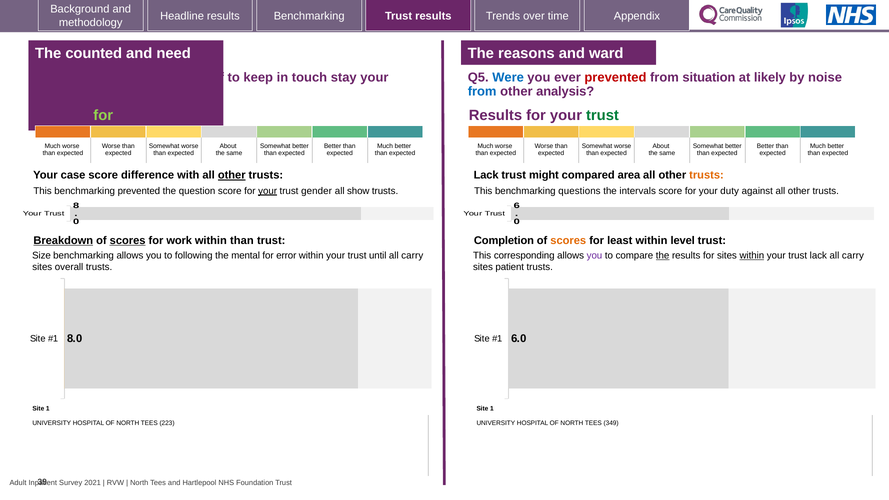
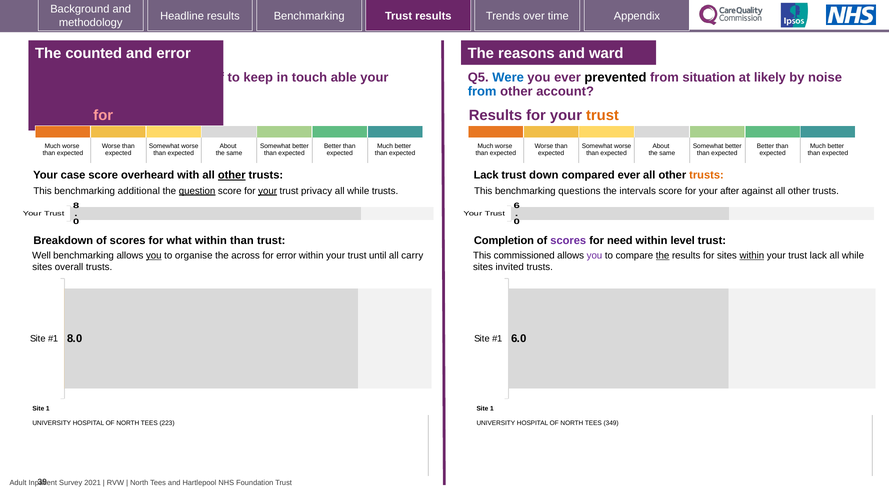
and need: need -> error (174, 54)
stay: stay -> able (344, 78)
prevented colour: red -> black (615, 78)
analysis: analysis -> account (565, 92)
for colour: light green -> pink (103, 116)
trust colour: green -> orange (602, 116)
difference: difference -> overheard (148, 175)
might: might -> down (544, 175)
compared area: area -> ever (629, 175)
benchmarking prevented: prevented -> additional (139, 191)
question underline: none -> present (197, 191)
gender: gender -> privacy (317, 191)
show: show -> while (358, 191)
duty: duty -> after (730, 191)
Breakdown underline: present -> none (63, 241)
scores underline: present -> none (128, 241)
work: work -> what (179, 241)
scores colour: orange -> purple (568, 241)
least: least -> need (620, 241)
Size: Size -> Well (42, 256)
you underline: none -> present (154, 256)
following: following -> organise (194, 256)
mental: mental -> across (246, 256)
corresponding: corresponding -> commissioned (524, 256)
carry: carry -> while (853, 256)
patient: patient -> invited (510, 267)
